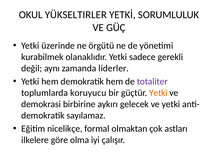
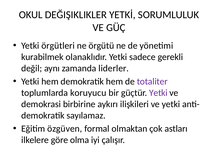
YÜKSELTIRLER: YÜKSELTIRLER -> DEĞIŞIKLIKLER (76, 15)
üzerinde: üzerinde -> örgütleri (58, 46)
Yetki colour: orange -> purple (158, 93)
gelecek: gelecek -> ilişkileri (134, 104)
nicelikçe: nicelikçe -> özgüven (65, 128)
